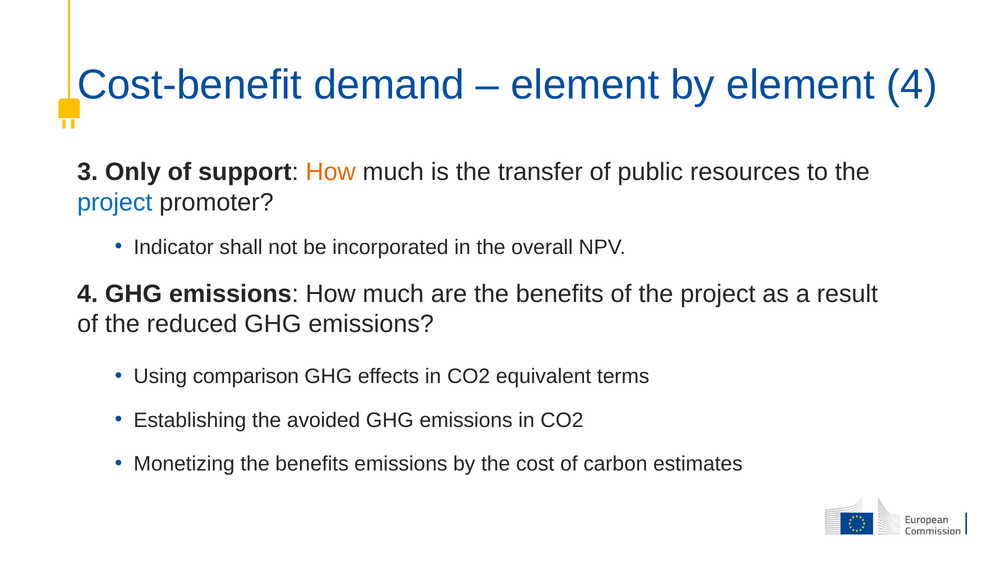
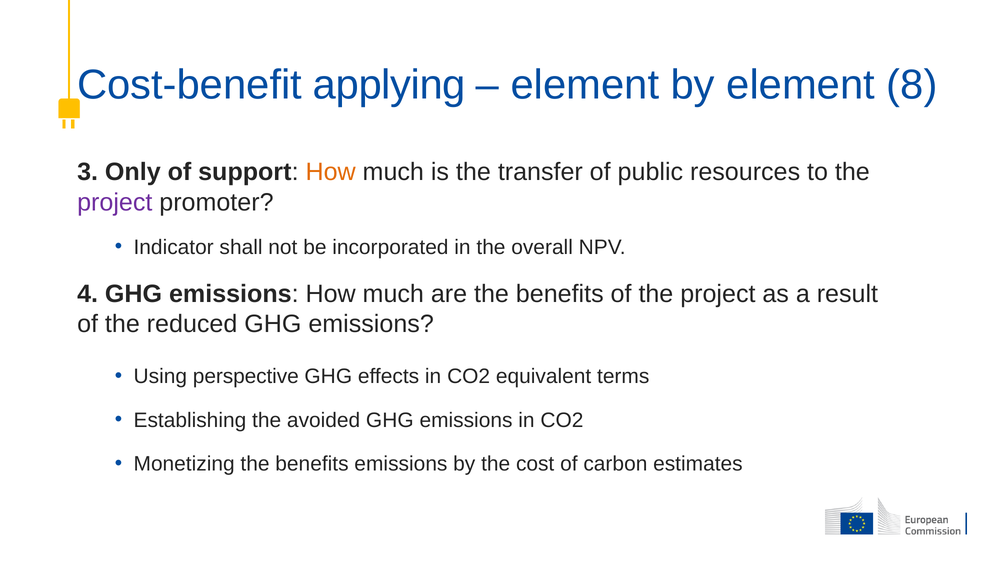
demand: demand -> applying (389, 85)
element 4: 4 -> 8 (912, 85)
project colour: blue -> purple (115, 202)
comparison: comparison -> perspective (246, 376)
